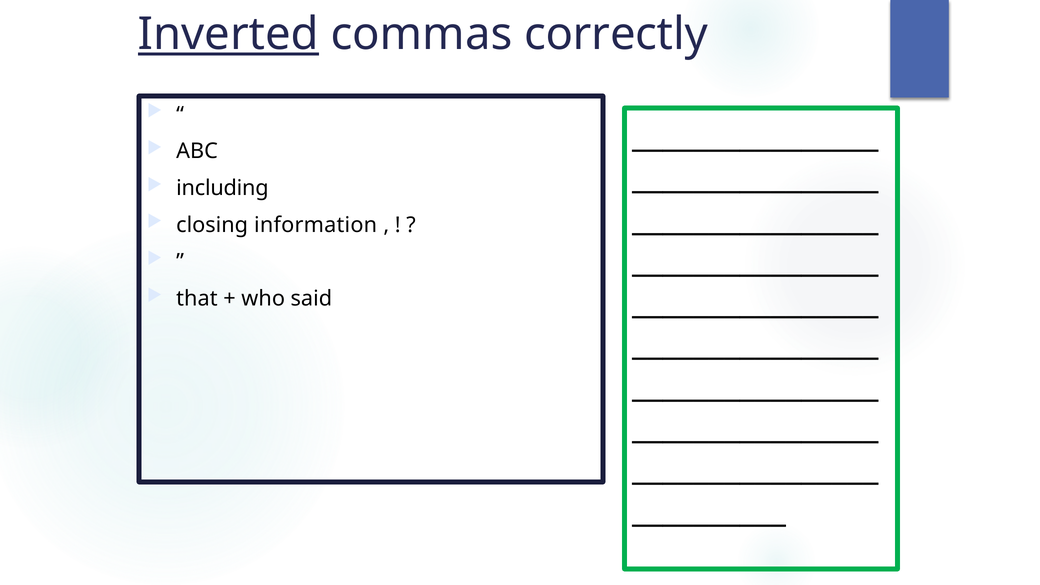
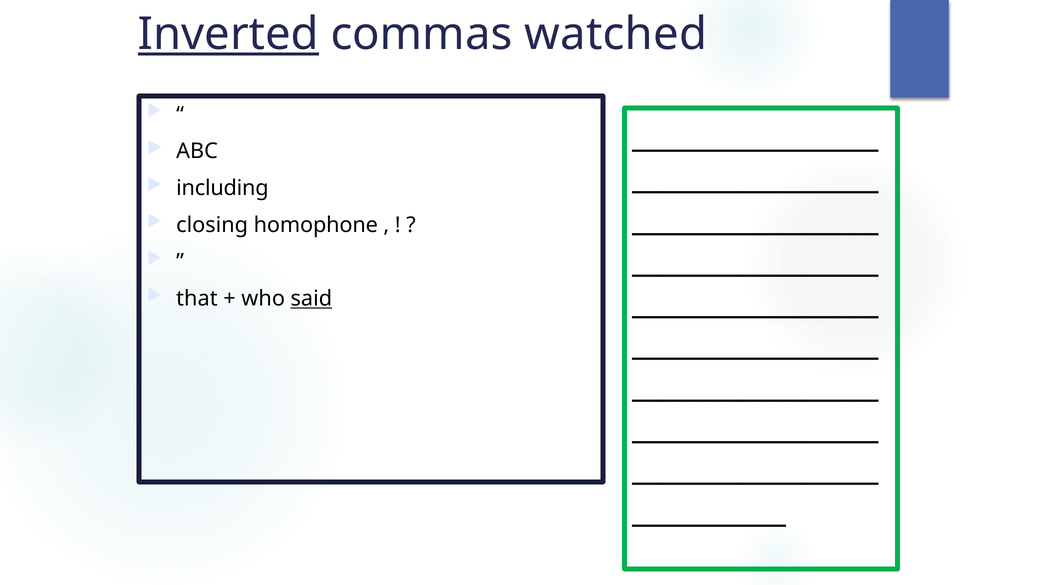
correctly: correctly -> watched (616, 34)
information: information -> homophone (316, 225)
said underline: none -> present (311, 299)
